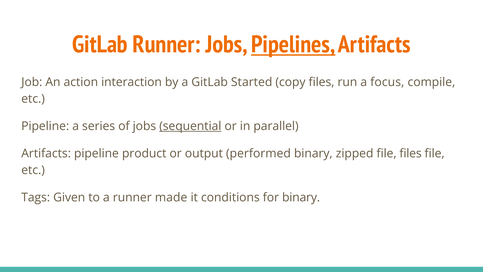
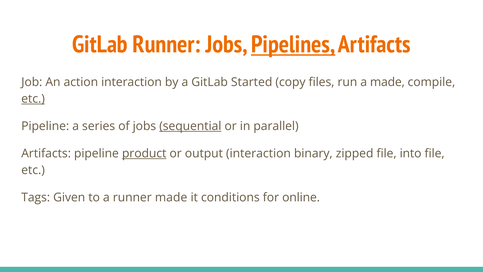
a focus: focus -> made (387, 82)
etc underline: none -> present (33, 99)
product underline: none -> present (144, 153)
output performed: performed -> interaction (258, 153)
file files: files -> into (411, 153)
for binary: binary -> online (301, 197)
